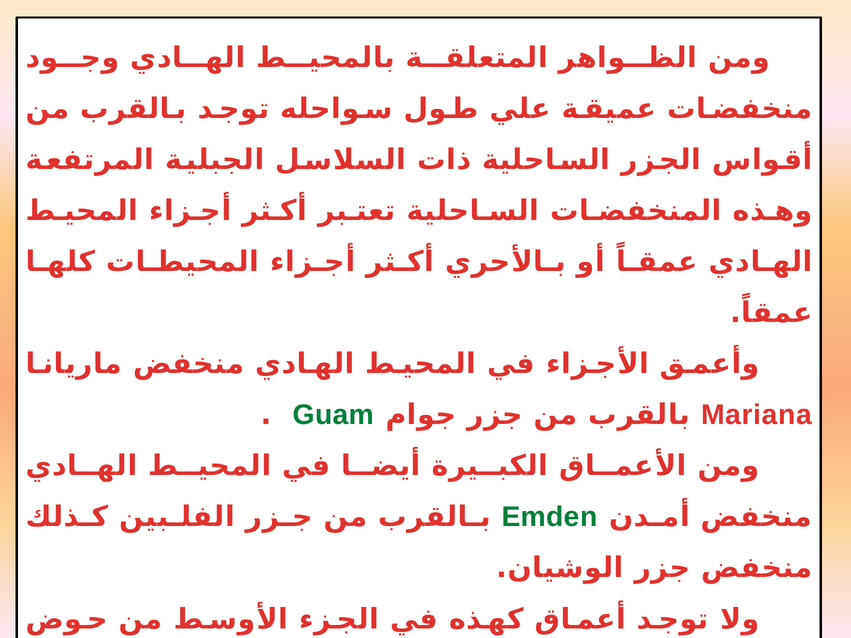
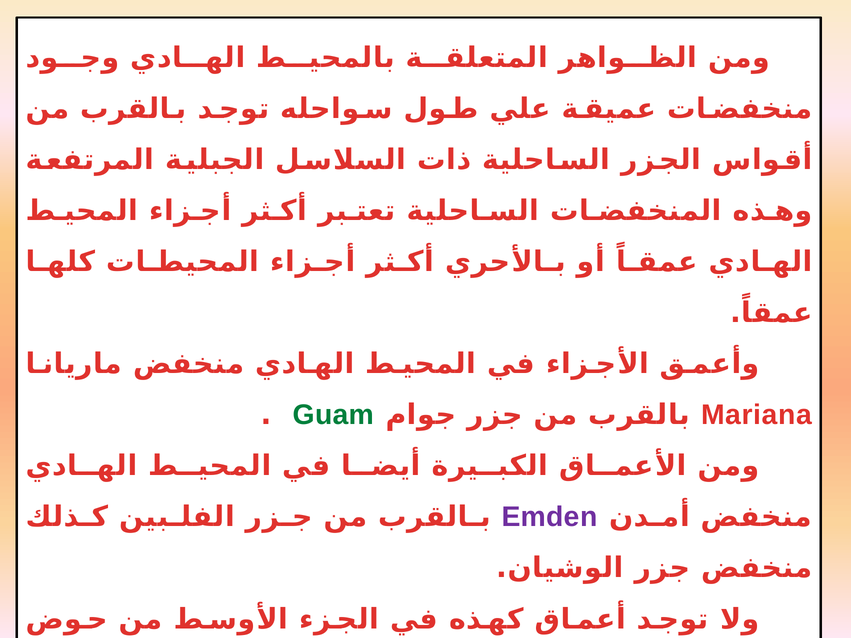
Emden colour: green -> purple (550, 517)
